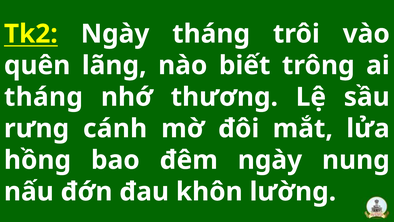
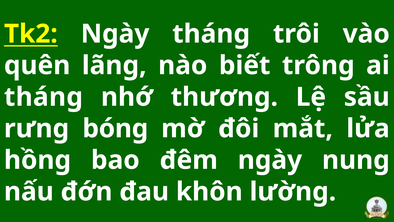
cánh: cánh -> bóng (115, 128)
